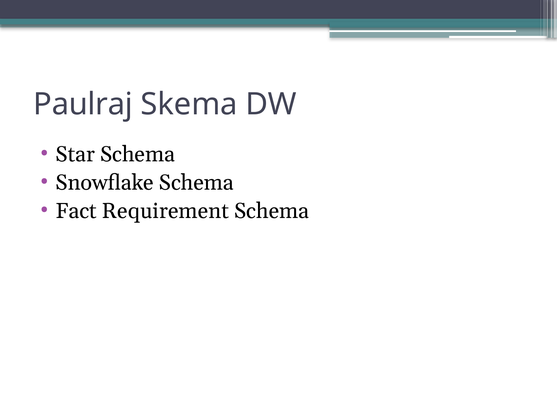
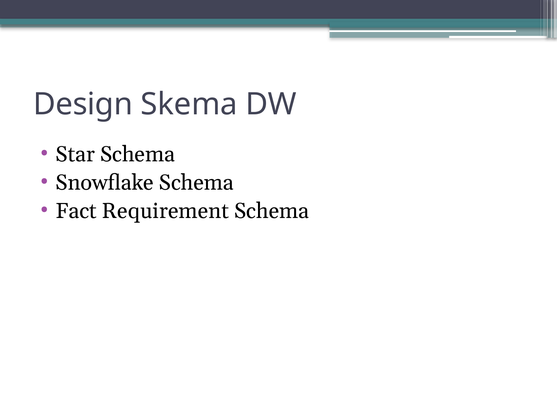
Paulraj: Paulraj -> Design (83, 104)
